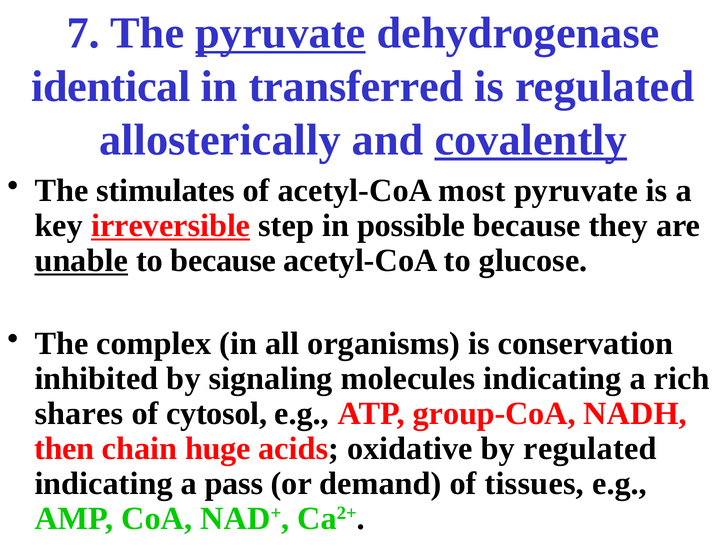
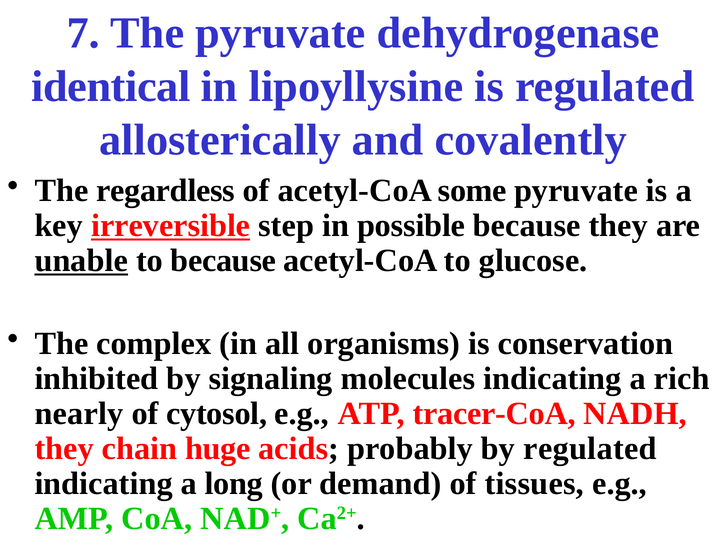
pyruvate underline: present -> none (280, 33)
transferred: transferred -> lipoyllysine (356, 86)
covalently underline: present -> none (531, 140)
stimulates: stimulates -> regardless (166, 191)
most: most -> some (472, 191)
shares: shares -> nearly (79, 413)
group-CoA: group-CoA -> tracer-CoA (494, 413)
then: then -> they (64, 448)
oxidative: oxidative -> probably (410, 448)
pass: pass -> long (234, 483)
